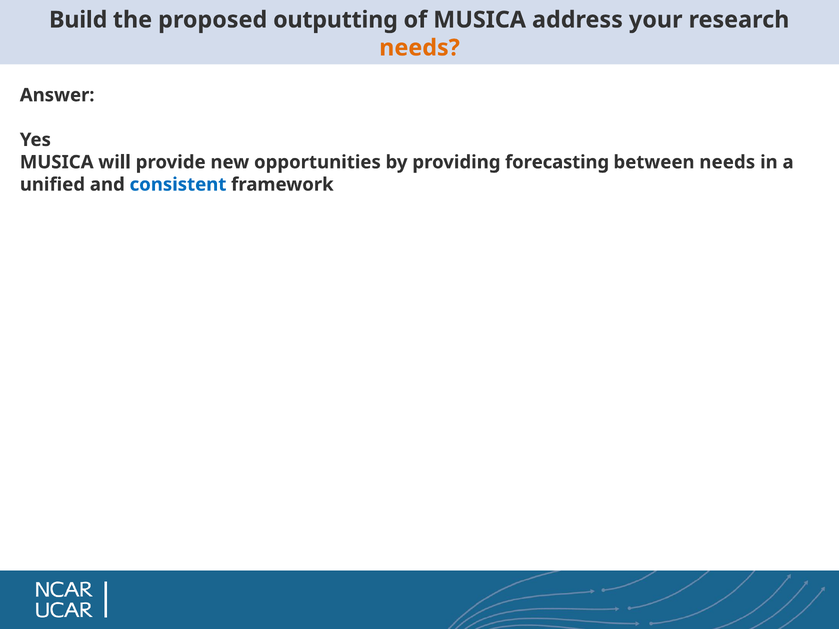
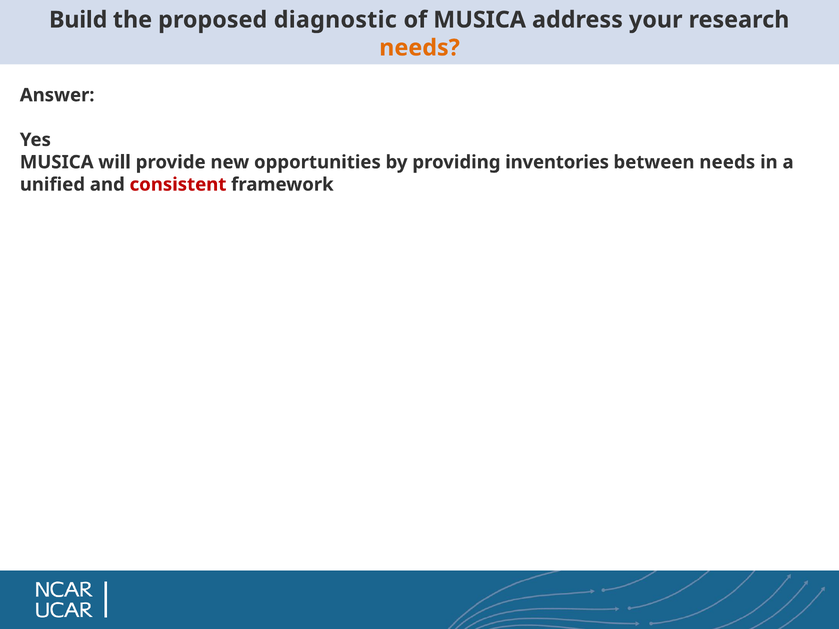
outputting: outputting -> diagnostic (335, 20)
forecasting: forecasting -> inventories (557, 162)
consistent colour: blue -> red (178, 185)
